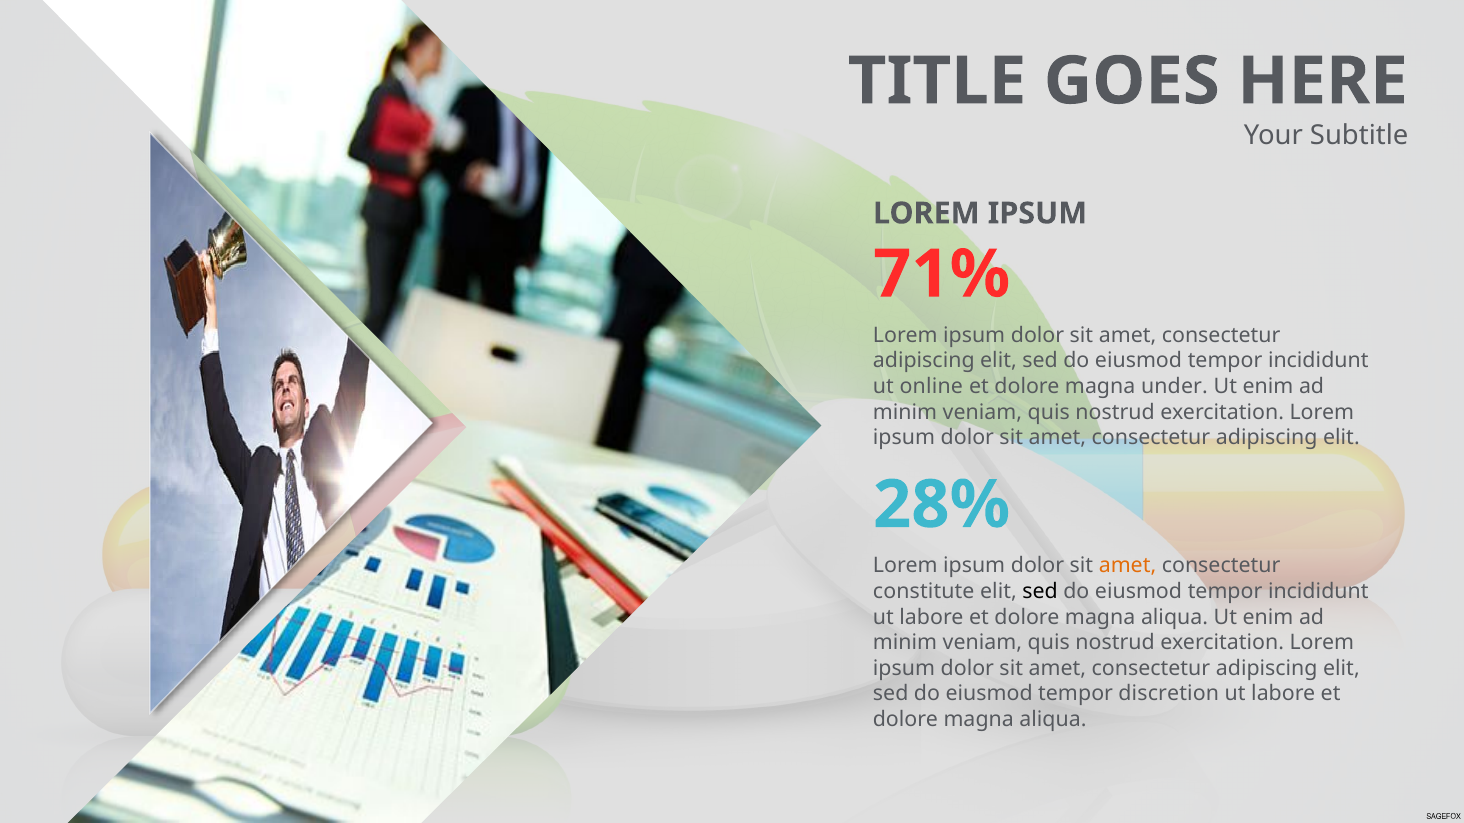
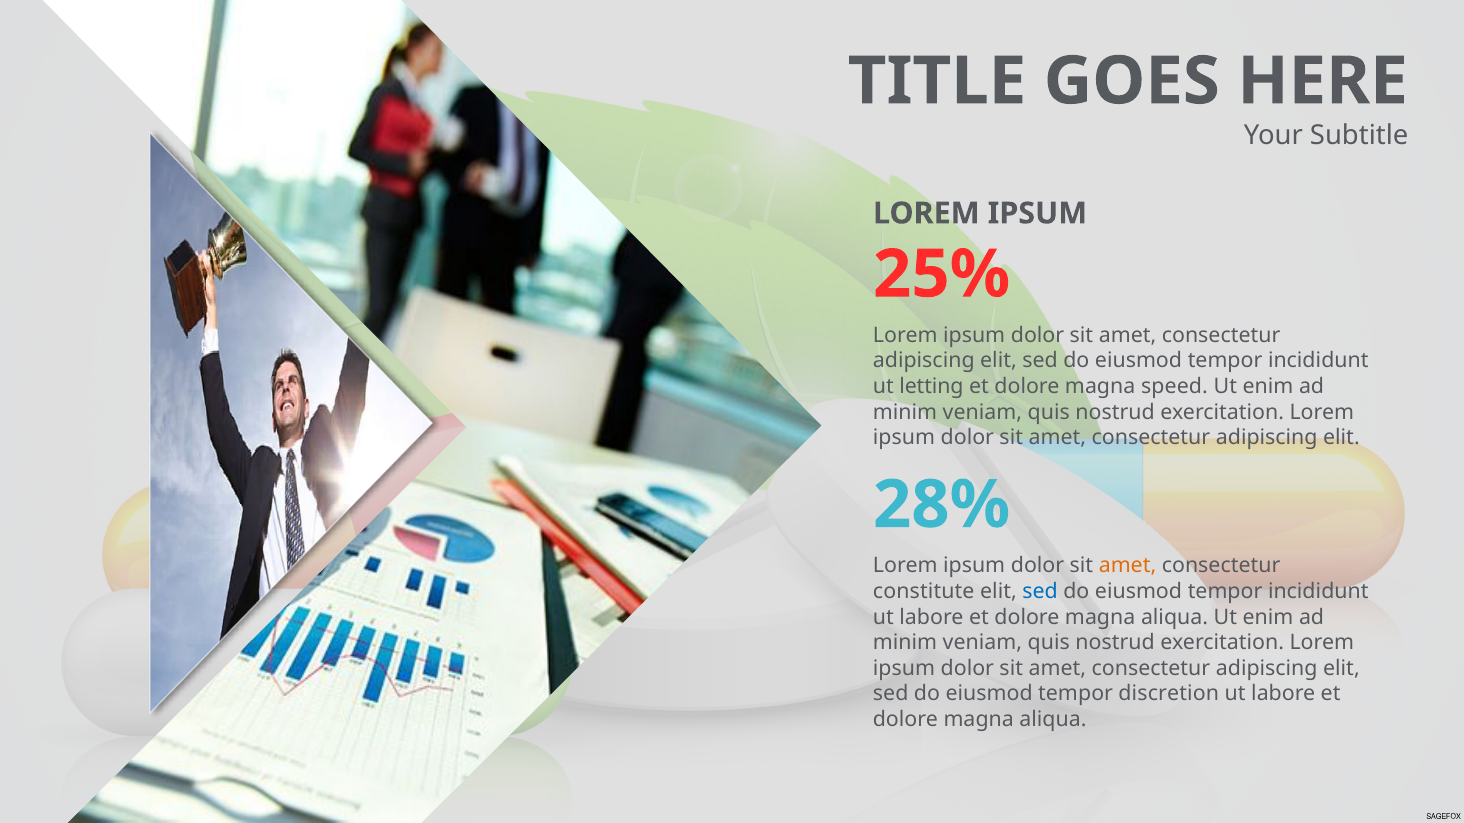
71%: 71% -> 25% (942, 275)
online: online -> letting (931, 387)
under: under -> speed (1174, 387)
sed colour: black -> blue (1040, 592)
